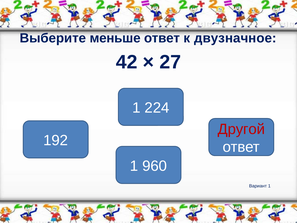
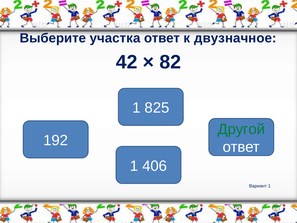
меньше: меньше -> участка (115, 38)
27: 27 -> 82 (170, 62)
224: 224 -> 825 (157, 108)
Другой colour: red -> green (241, 129)
960: 960 -> 406 (155, 166)
